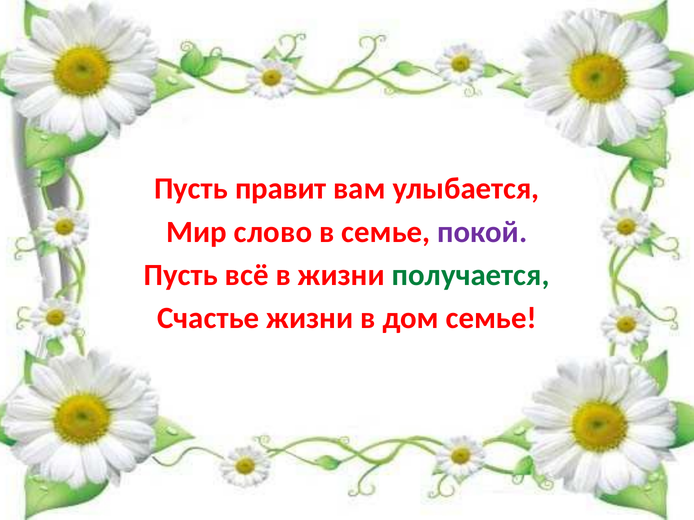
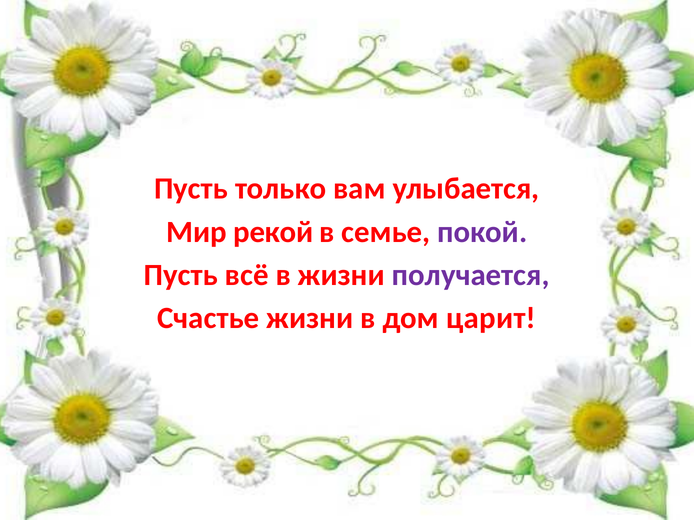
правит: правит -> только (281, 189)
слово: слово -> рекой (273, 232)
получается colour: green -> purple (471, 275)
дом семье: семье -> царит (491, 319)
